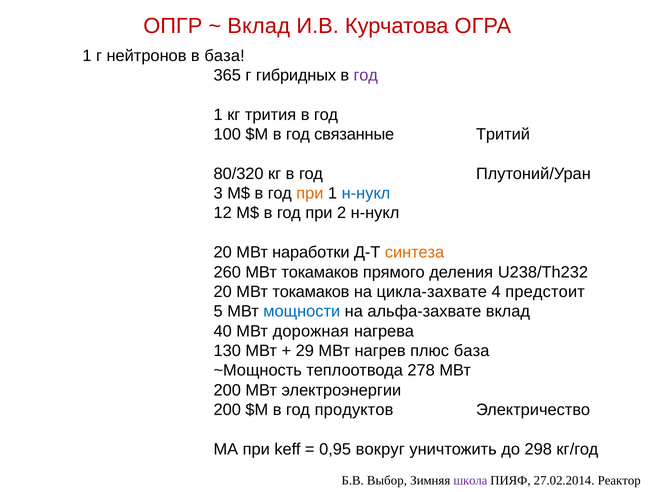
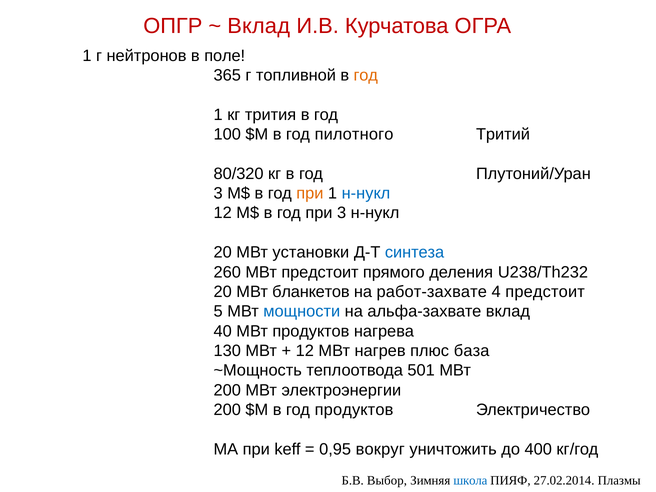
в база: база -> поле (225, 56)
гибридных: гибридных -> топливной (296, 75)
год colour: purple -> orange (366, 75)
связанные: связанные -> пилотного (354, 134)
при 2: 2 -> 3 (342, 213)
наработки: наработки -> установки (311, 252)
синтеза colour: orange -> blue (415, 252)
260 МВт токамаков: токамаков -> предстоит (320, 272)
20 МВт токамаков: токамаков -> бланкетов (311, 292)
цикла-захвате: цикла-захвате -> работ-захвате (432, 292)
МВт дорожная: дорожная -> продуктов (311, 331)
29: 29 -> 12 (305, 351)
278: 278 -> 501 (421, 371)
298: 298 -> 400 (538, 449)
школа colour: purple -> blue (470, 481)
Реактор: Реактор -> Плазмы (619, 481)
